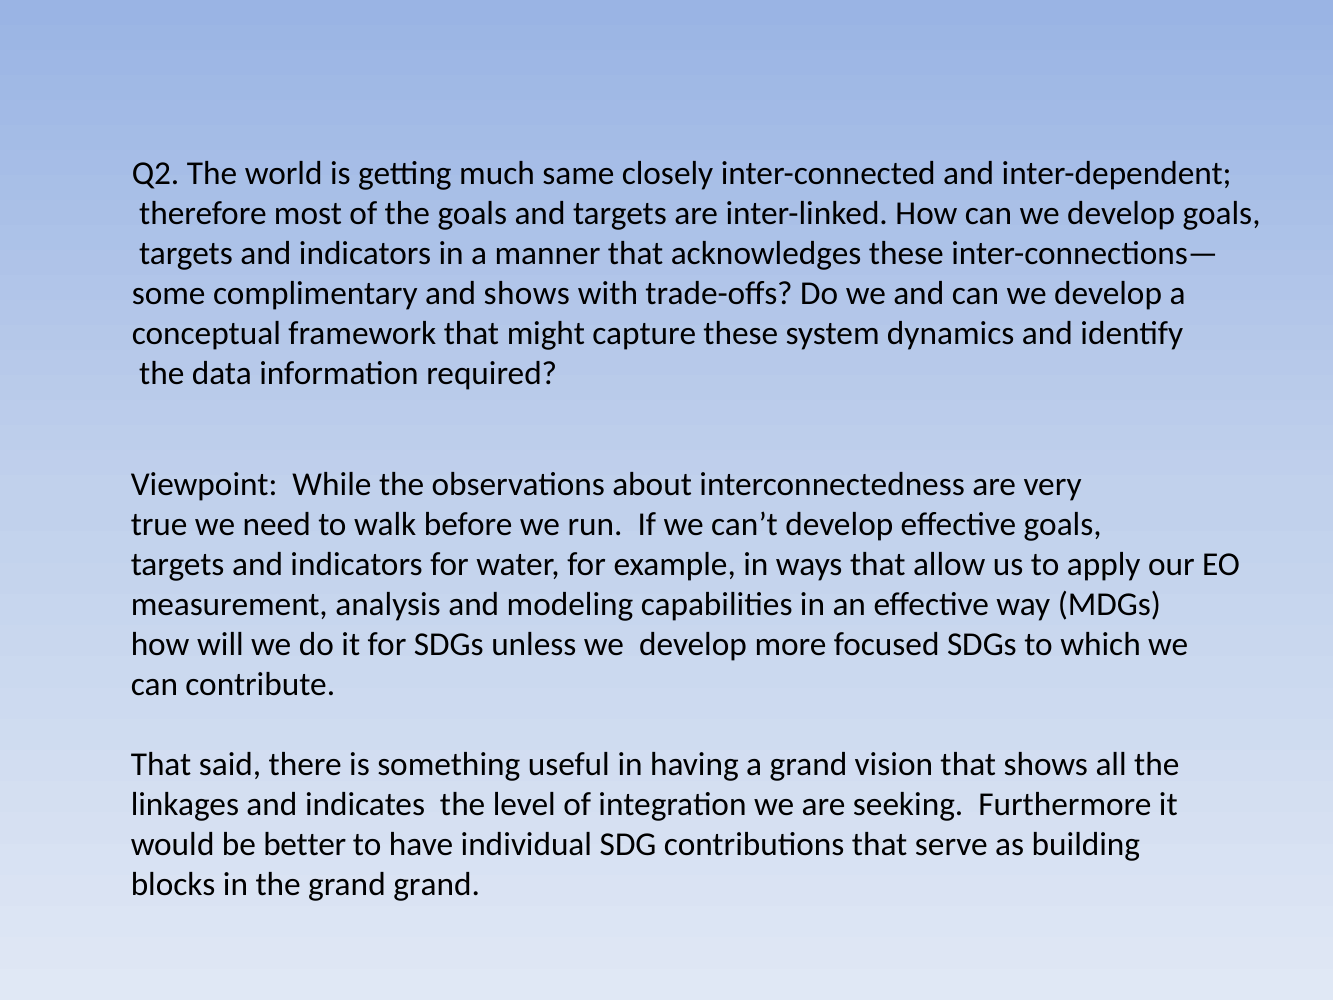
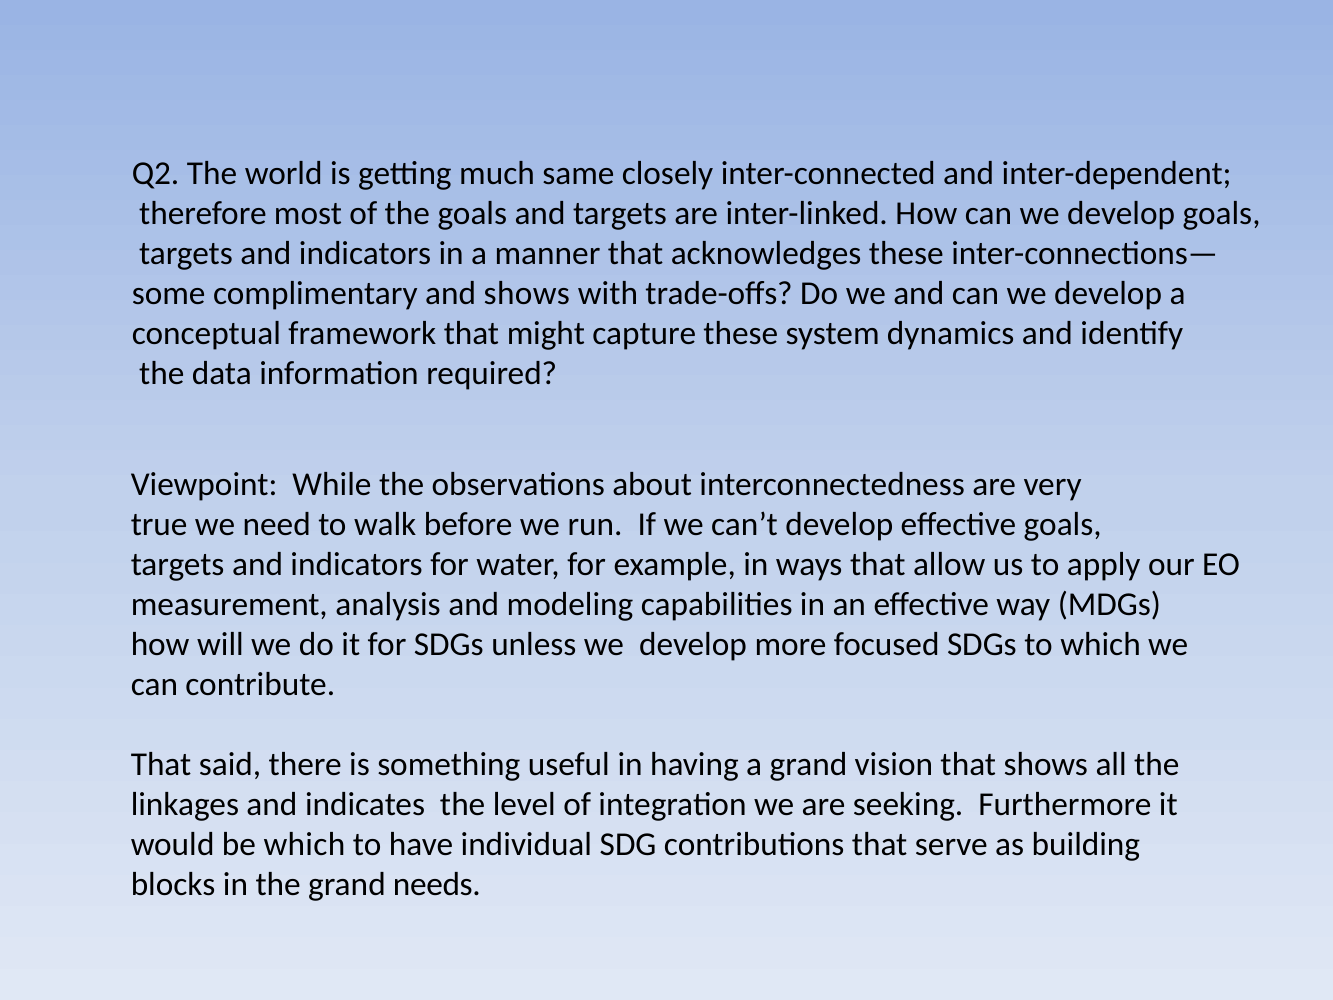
be better: better -> which (304, 844)
grand grand: grand -> needs (437, 884)
